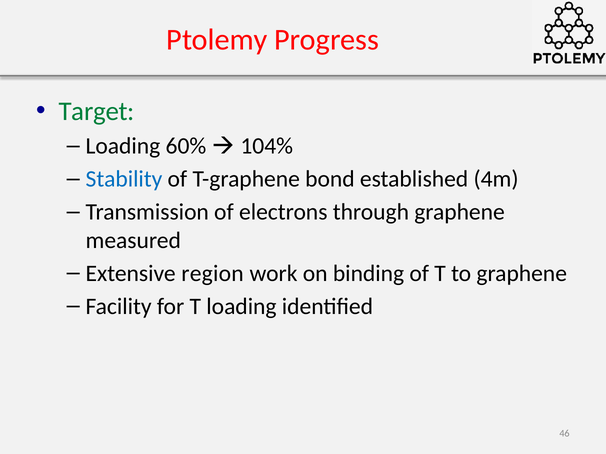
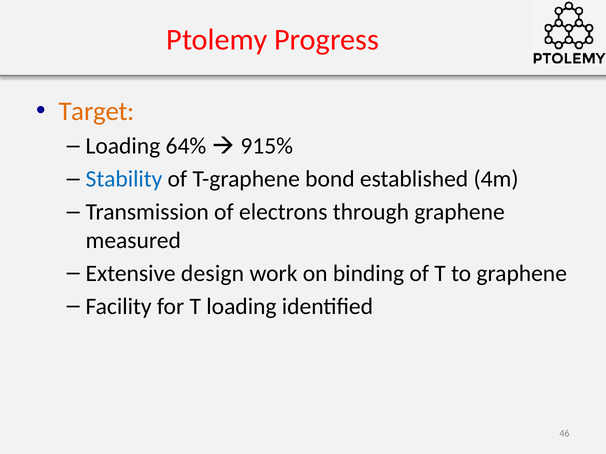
Target colour: green -> orange (97, 112)
60%: 60% -> 64% (186, 146)
104%: 104% -> 915% (267, 146)
region: region -> design (213, 274)
